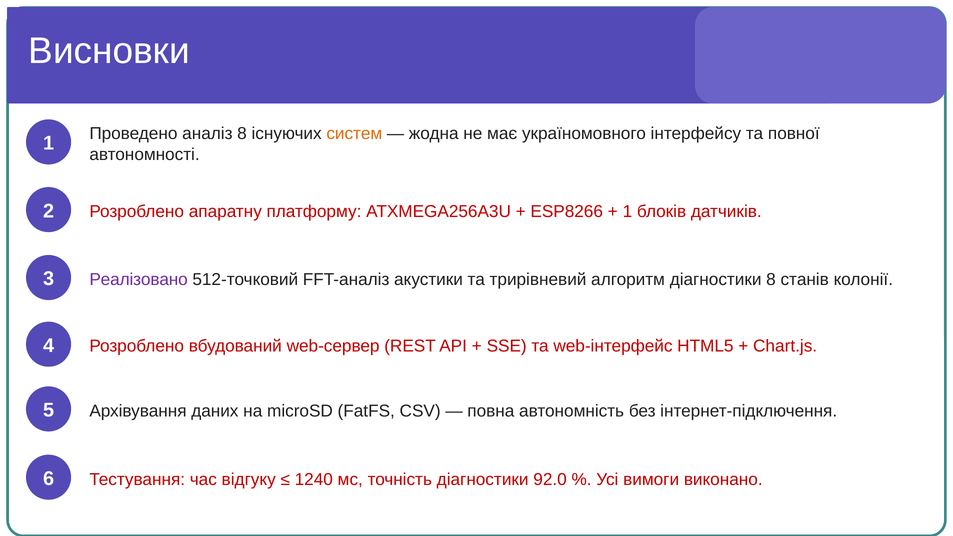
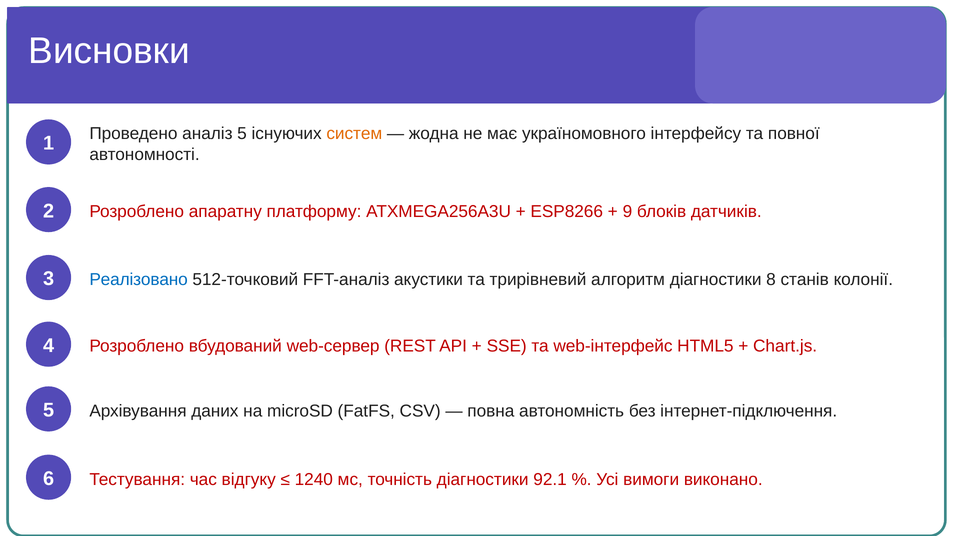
аналіз 8: 8 -> 5 (242, 134)
1: 1 -> 9 (627, 212)
Реалізовано colour: purple -> blue (139, 280)
92.0: 92.0 -> 92.1 (550, 479)
